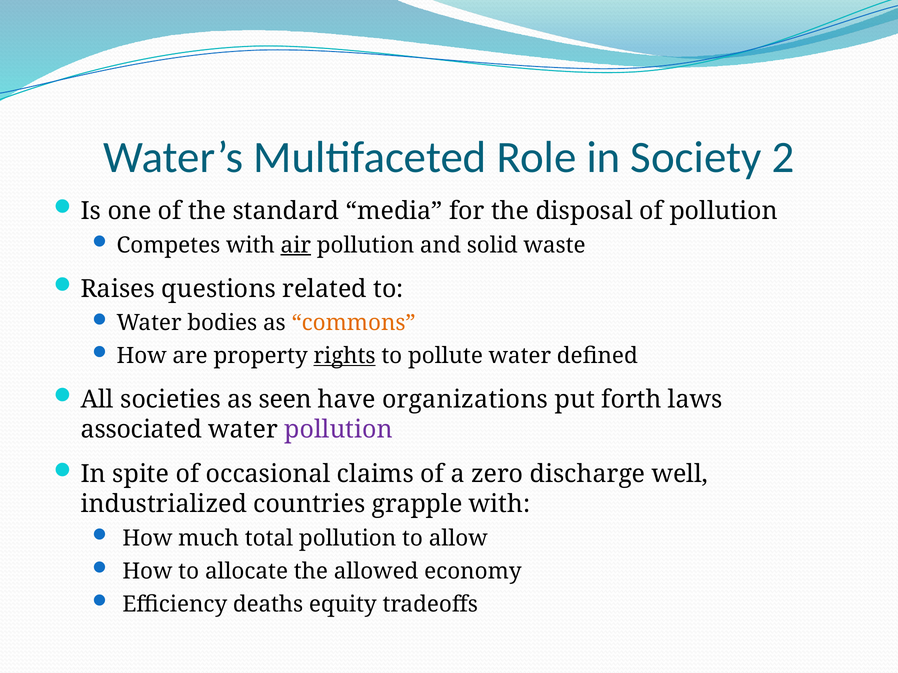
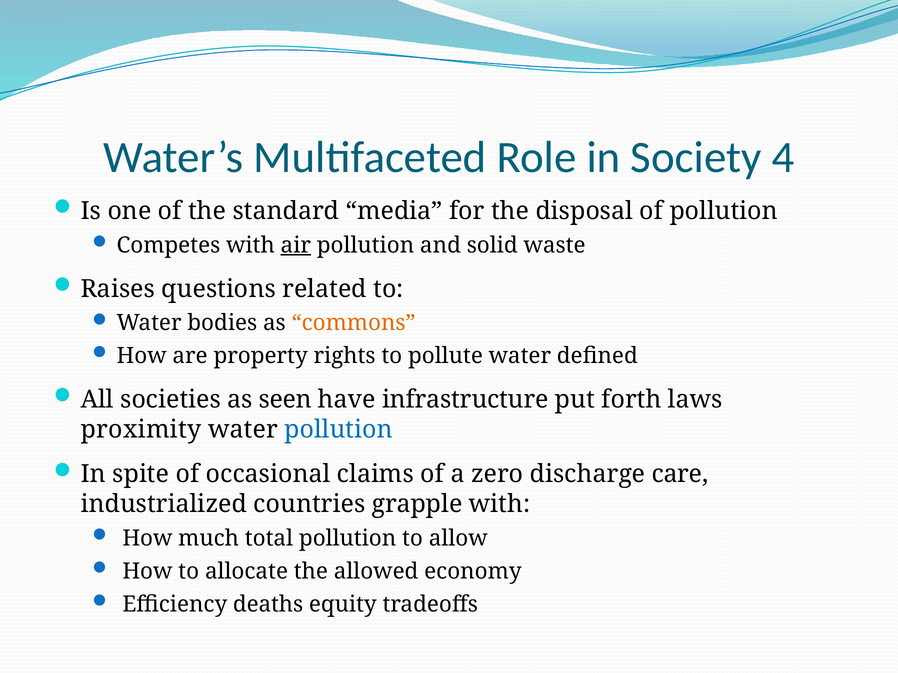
2: 2 -> 4 (783, 158)
rights underline: present -> none (345, 356)
organizations: organizations -> infrastructure (465, 400)
associated: associated -> proximity (141, 430)
pollution colour: purple -> blue (338, 430)
well: well -> care (680, 475)
